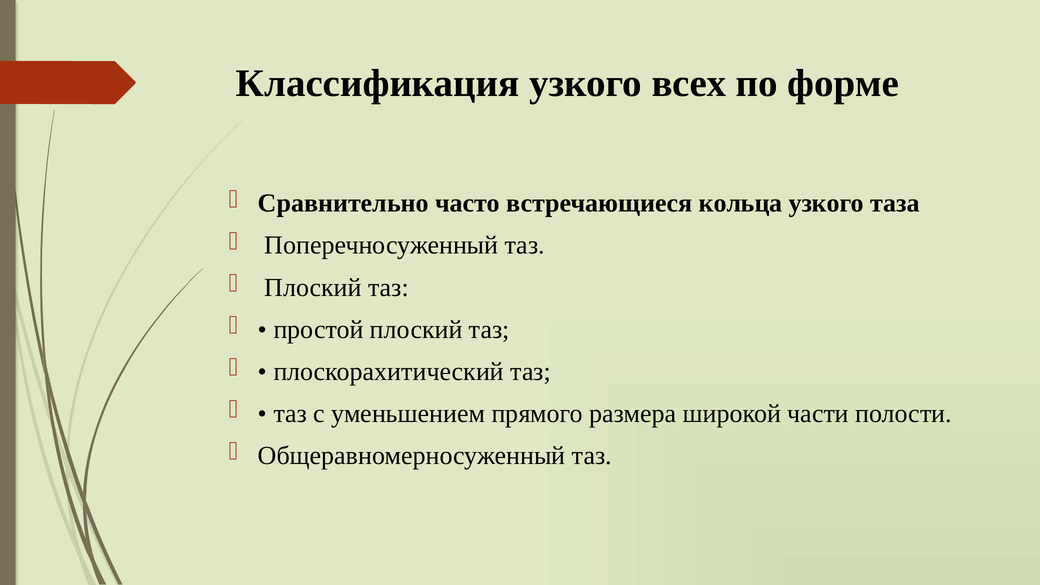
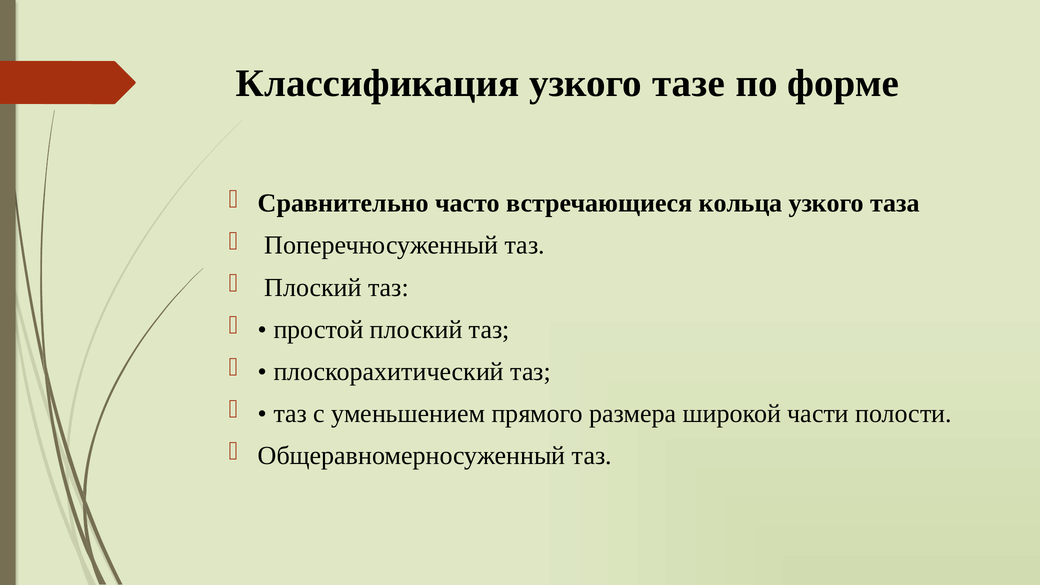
всех: всех -> тазе (689, 83)
